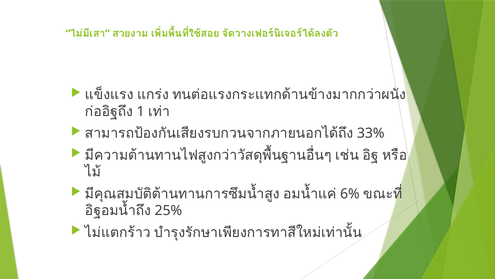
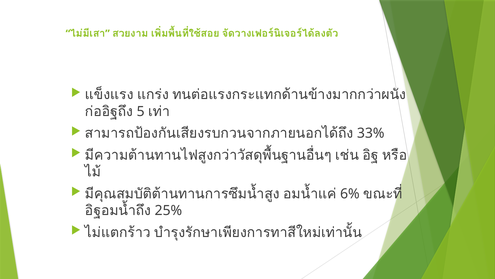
1: 1 -> 5 (141, 111)
